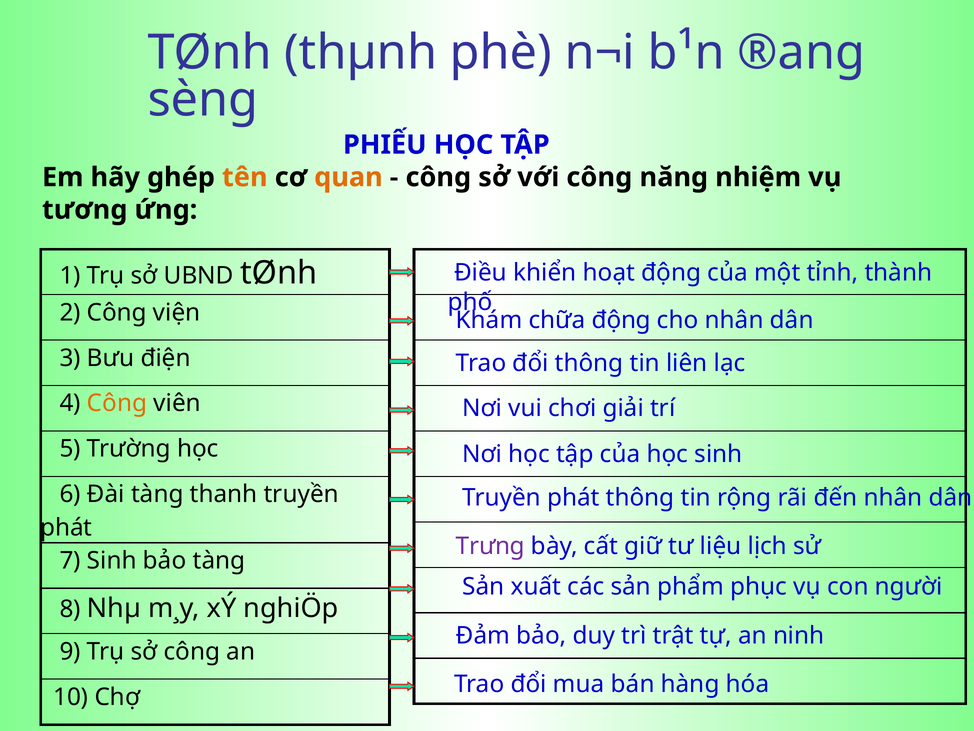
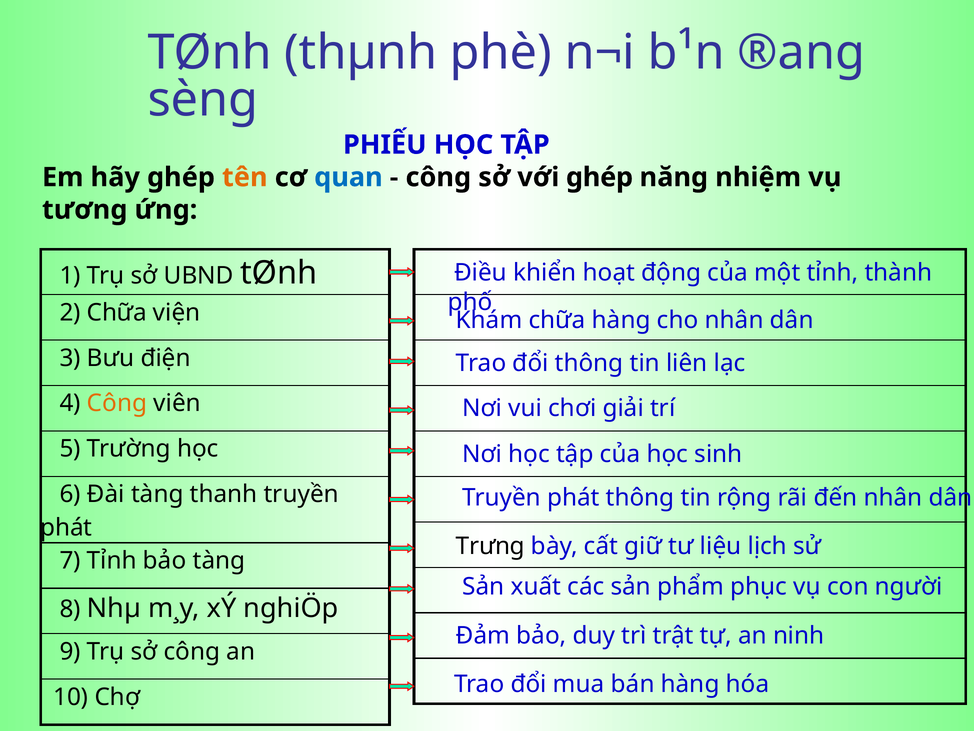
quan colour: orange -> blue (348, 177)
với công: công -> ghép (600, 177)
2 Công: Công -> Chữa (117, 312)
chữa động: động -> hàng (621, 320)
Trưng colour: purple -> black (490, 546)
7 Sinh: Sinh -> Tỉnh (112, 560)
